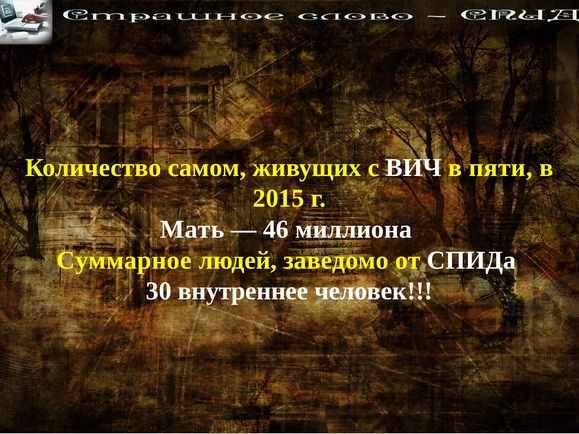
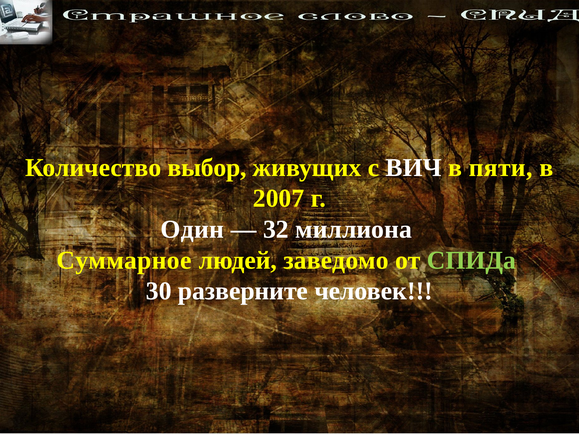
самом: самом -> выбор (207, 168)
2015: 2015 -> 2007 (279, 199)
Мать: Мать -> Один (192, 229)
46: 46 -> 32 (276, 229)
СПИДа colour: white -> light green (471, 260)
внутреннее: внутреннее -> разверните (243, 291)
